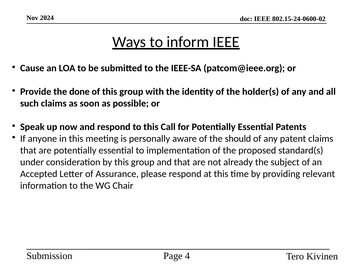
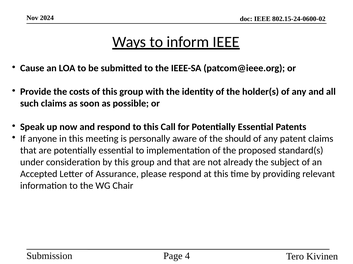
done: done -> costs (79, 92)
